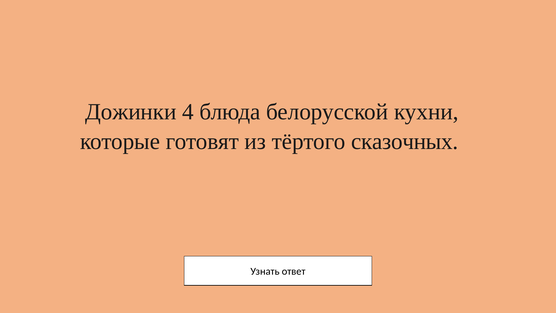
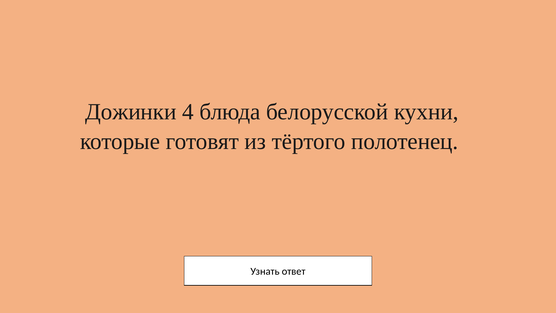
сказочных: сказочных -> полотенец (405, 141)
